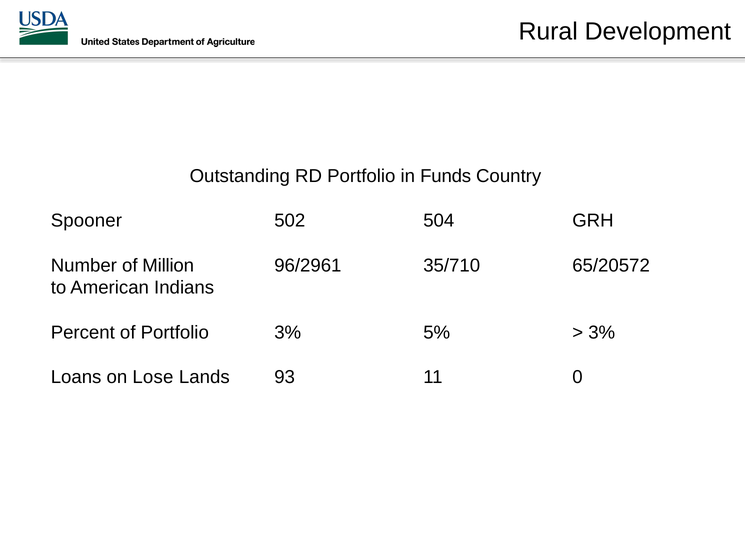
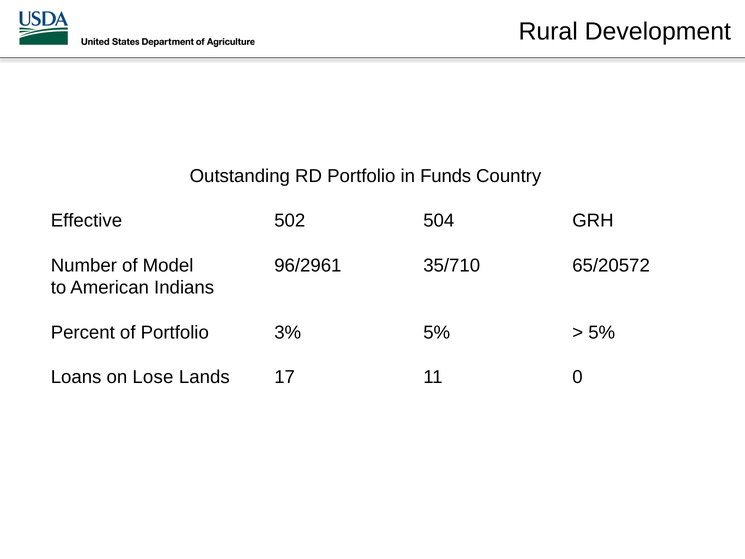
Spooner: Spooner -> Effective (86, 221)
Million: Million -> Model (168, 265)
3%: 3% -> 5% (602, 332)
93: 93 -> 17 (285, 377)
